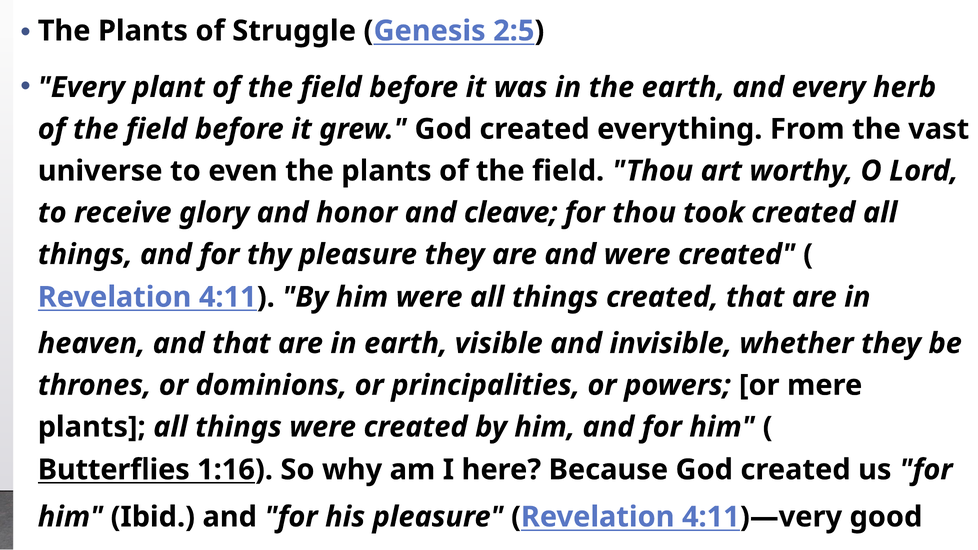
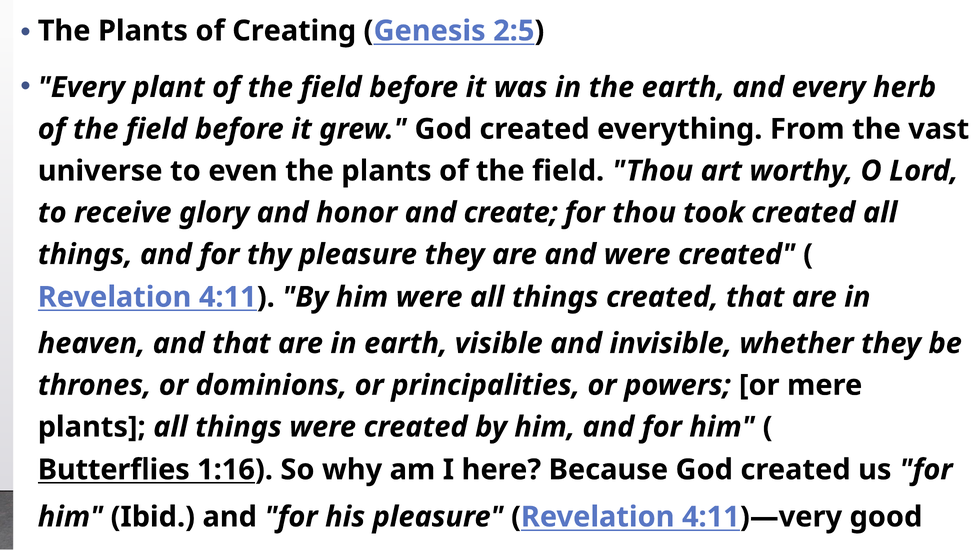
Struggle: Struggle -> Creating (294, 31)
cleave: cleave -> create (511, 213)
